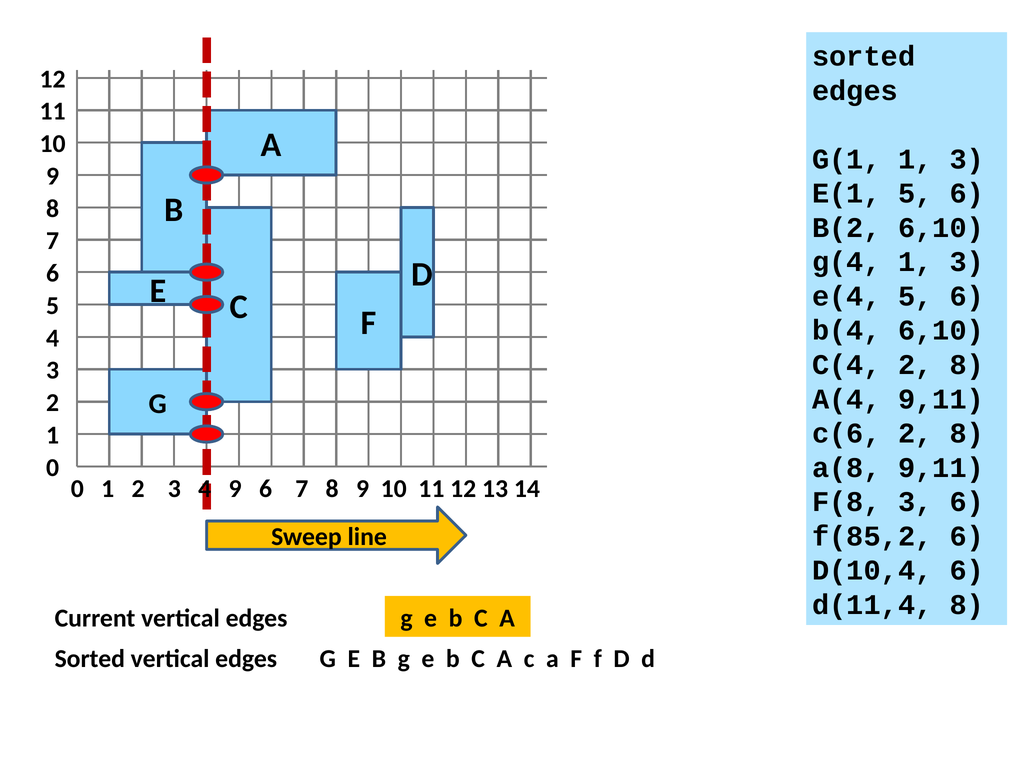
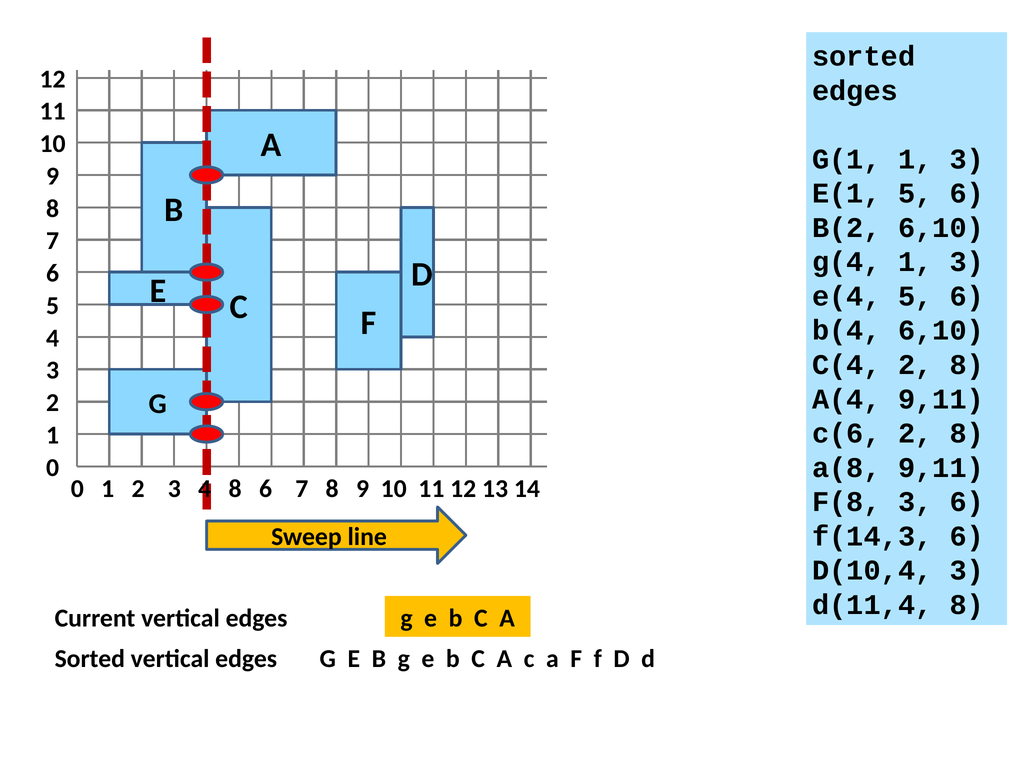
4 9: 9 -> 8 (235, 489)
f(85,2: f(85,2 -> f(14,3 (872, 537)
D(10,4 6: 6 -> 3 (967, 571)
